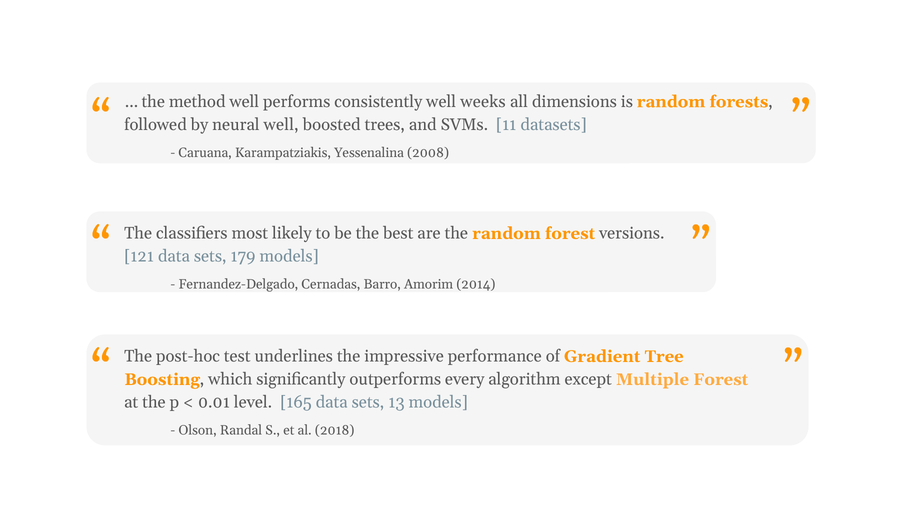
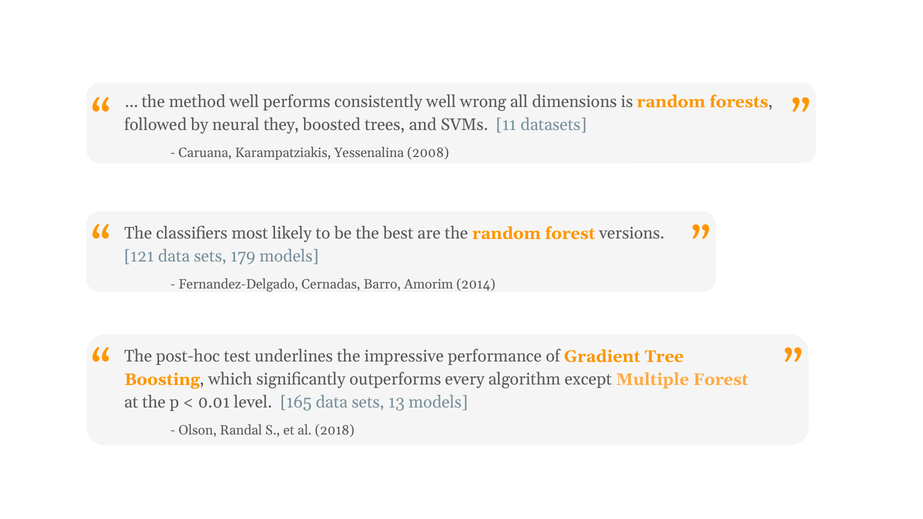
weeks: weeks -> wrong (483, 102)
neural well: well -> they (281, 125)
